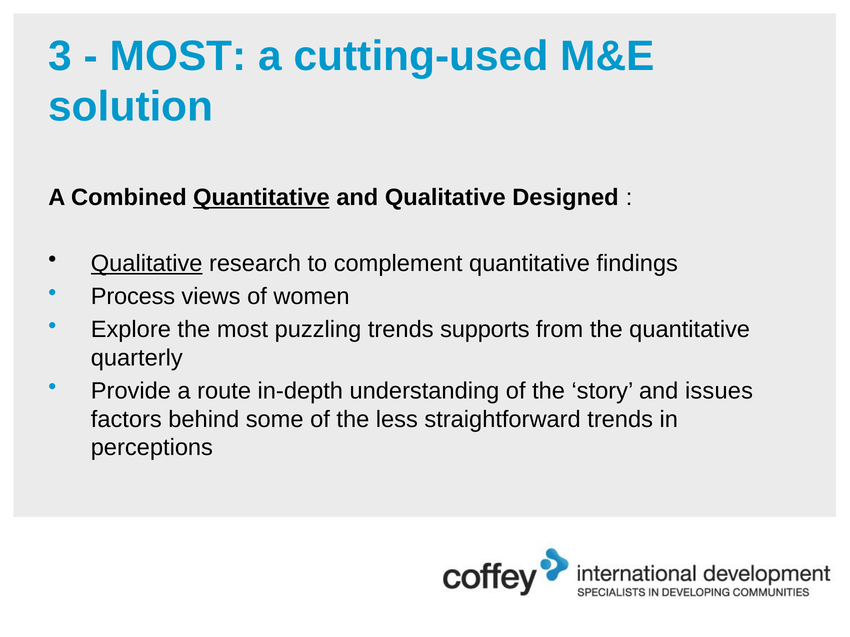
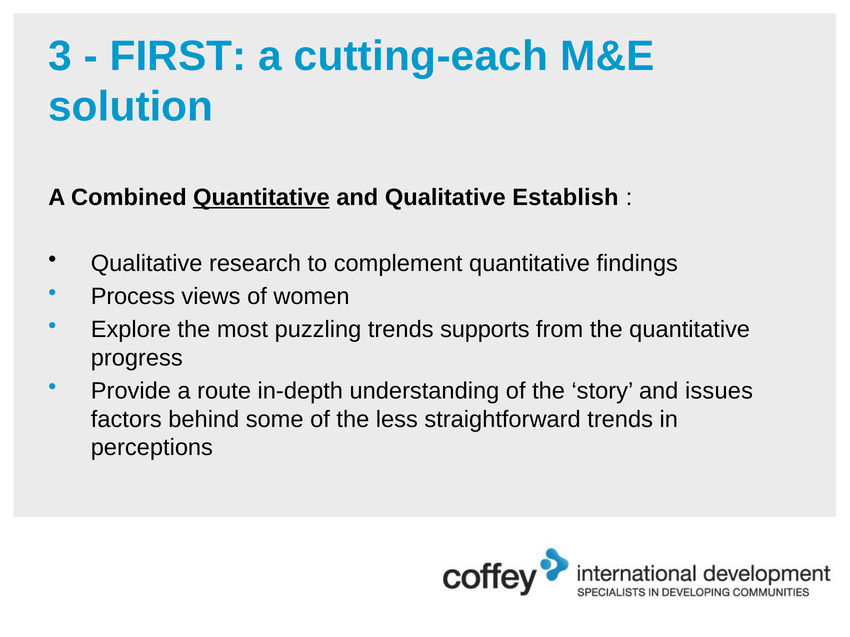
MOST: MOST -> FIRST (178, 56)
cutting-used: cutting-used -> cutting-each (421, 56)
Designed: Designed -> Establish (565, 198)
Qualitative underline: present -> none (147, 264)
quarterly: quarterly -> progress (137, 358)
